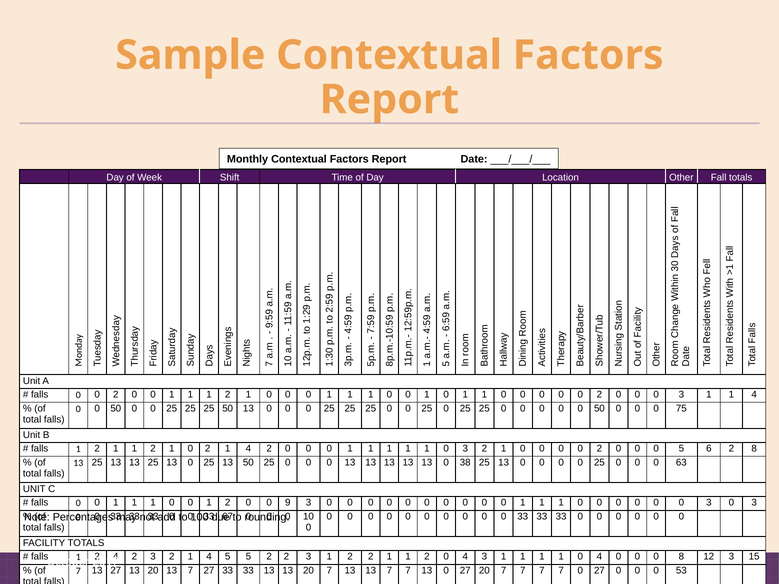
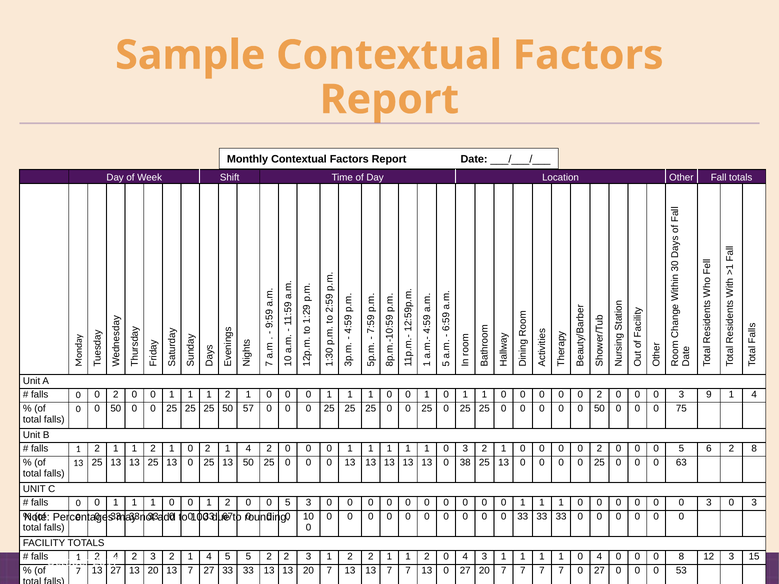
0 3 1: 1 -> 9 (709, 395)
50 13: 13 -> 57 (248, 409)
2 0 0 9: 9 -> 5 (288, 503)
